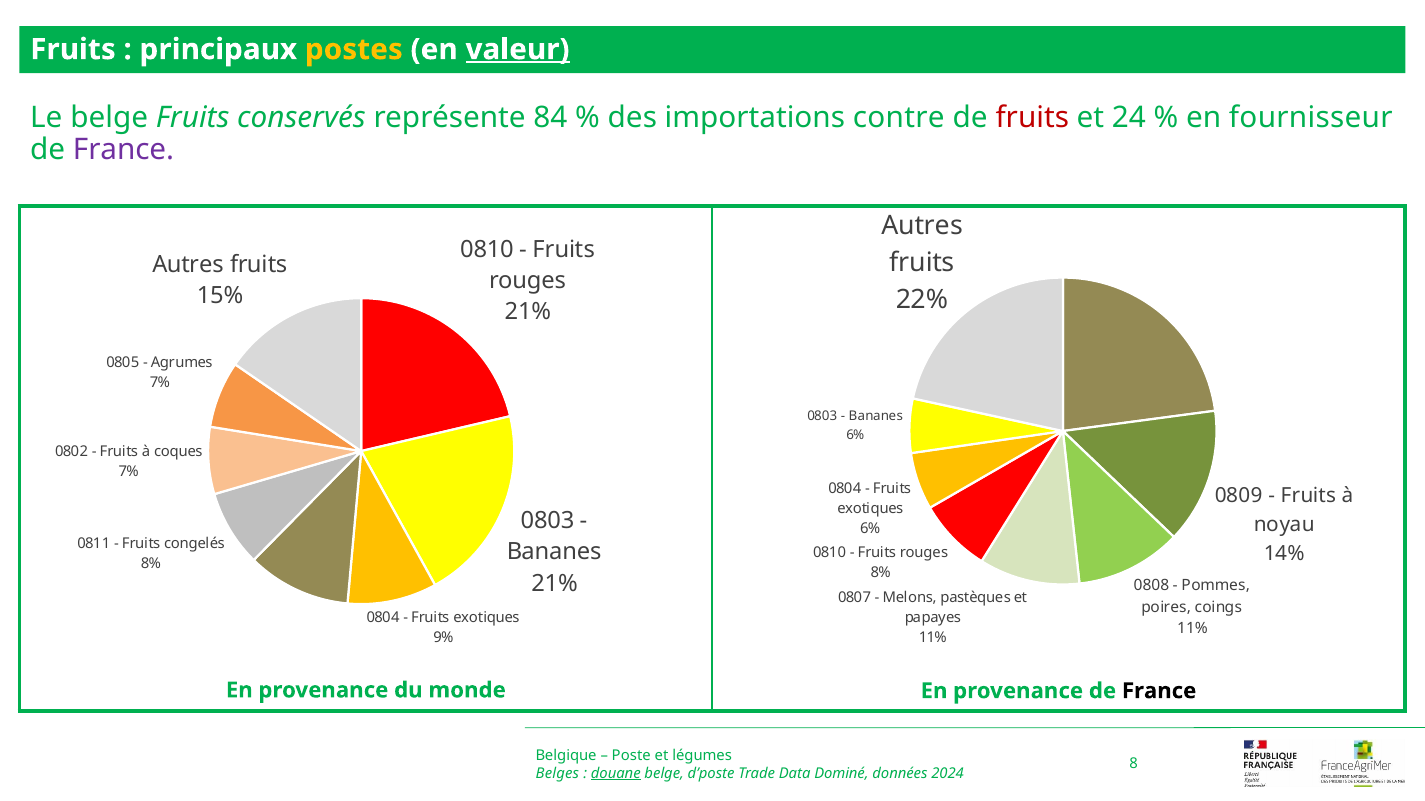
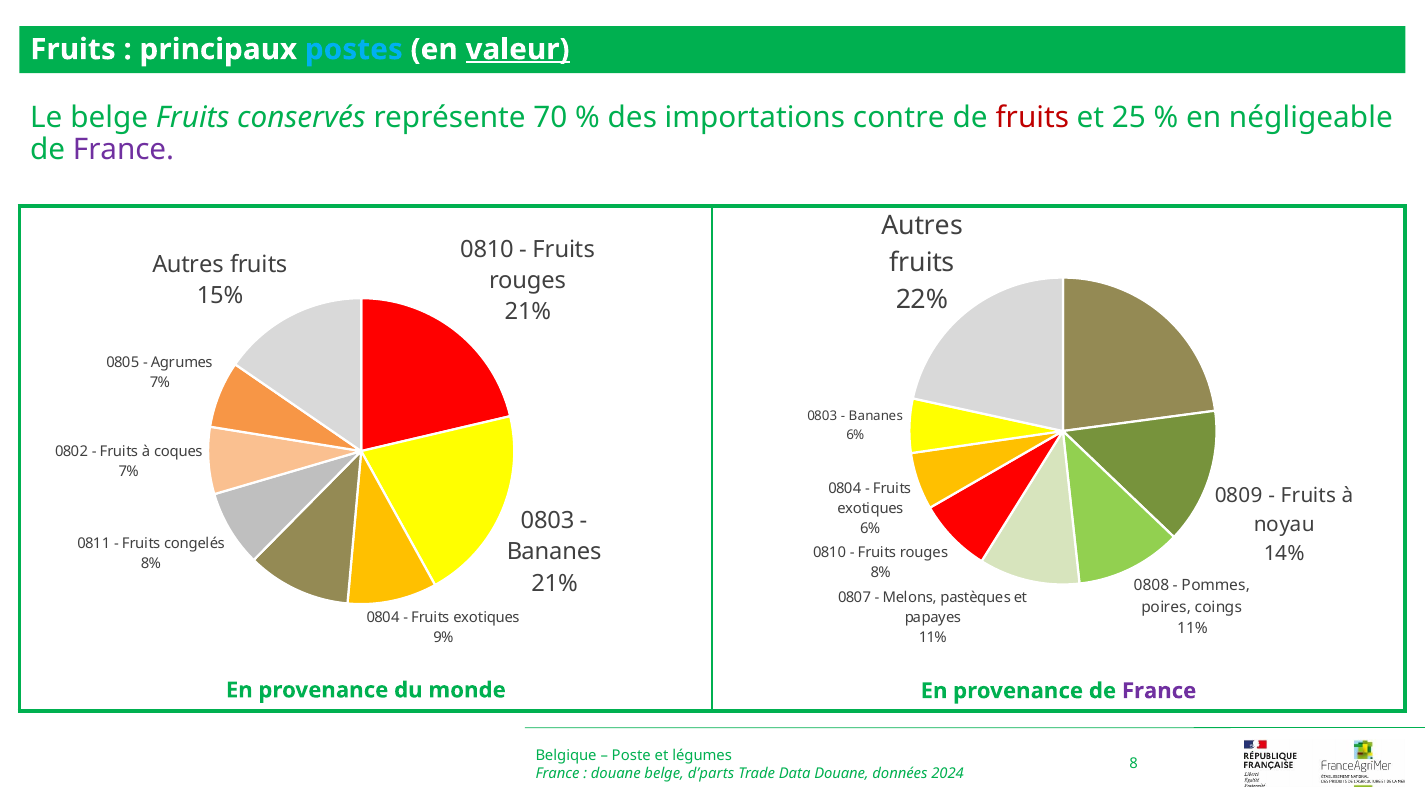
postes colour: yellow -> light blue (354, 49)
84: 84 -> 70 (550, 118)
24: 24 -> 25 (1129, 118)
fournisseur: fournisseur -> négligeable (1311, 118)
France colour: black -> purple (1159, 691)
Belges: Belges -> France (557, 774)
douane underline: present -> none (616, 774)
d’poste: d’poste -> d’parts (711, 774)
Data Dominé: Dominé -> Douane (841, 774)
